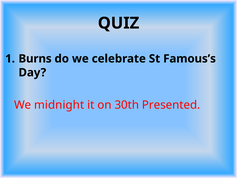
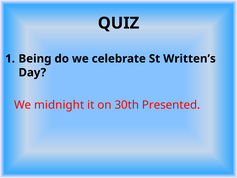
Burns: Burns -> Being (35, 59)
Famous’s: Famous’s -> Written’s (189, 59)
